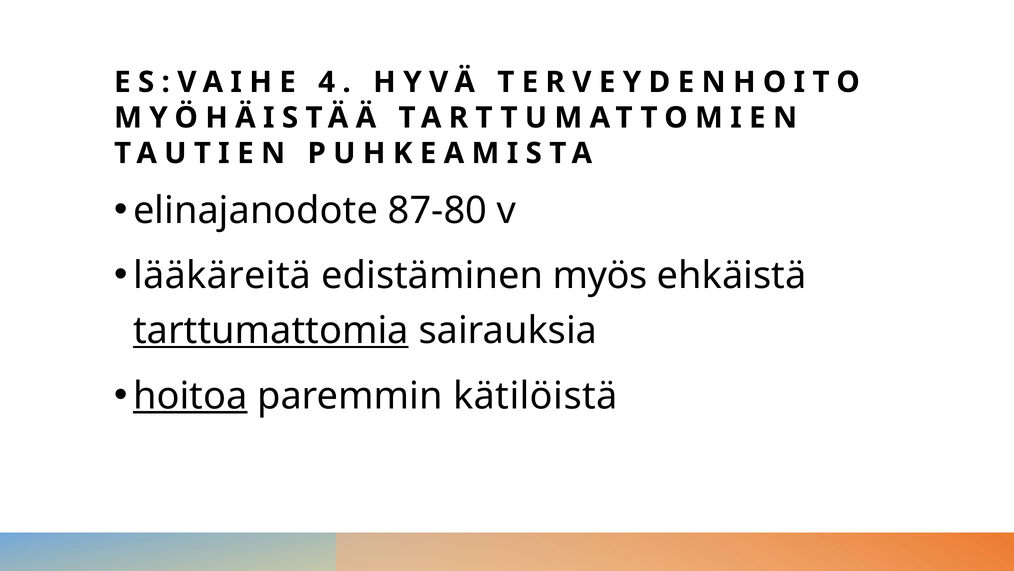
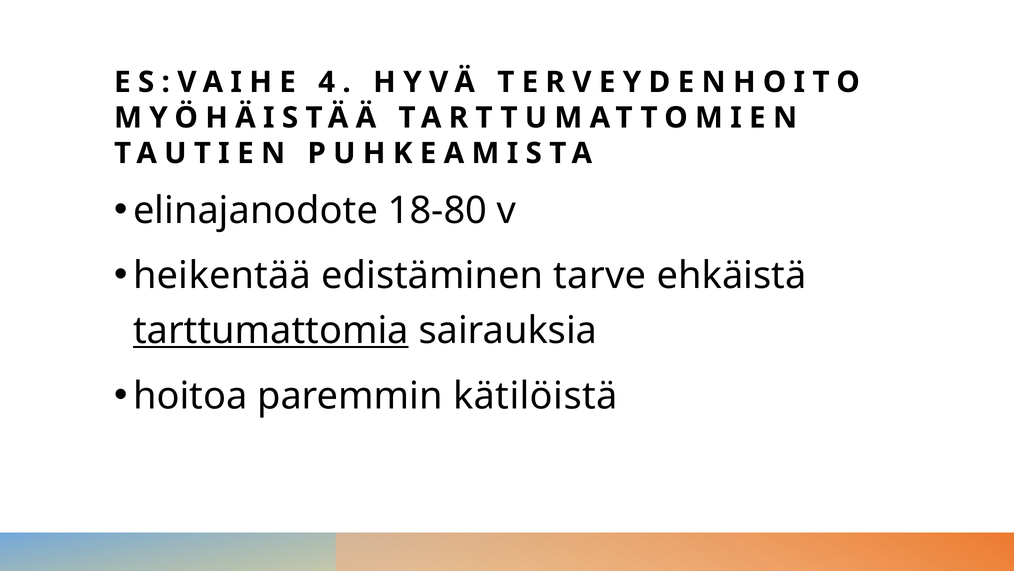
87-80: 87-80 -> 18-80 (437, 210)
lääkäreitä: lääkäreitä -> heikentää (222, 276)
myös: myös -> tarve (600, 276)
hoitoa underline: present -> none (190, 396)
